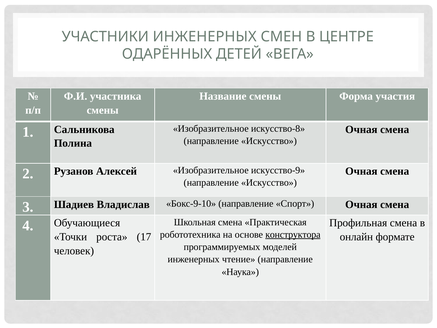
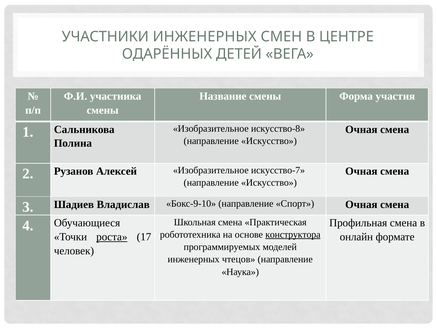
искусство-9: искусство-9 -> искусство-7 (278, 170)
роста underline: none -> present (112, 237)
чтение: чтение -> чтецов (239, 259)
